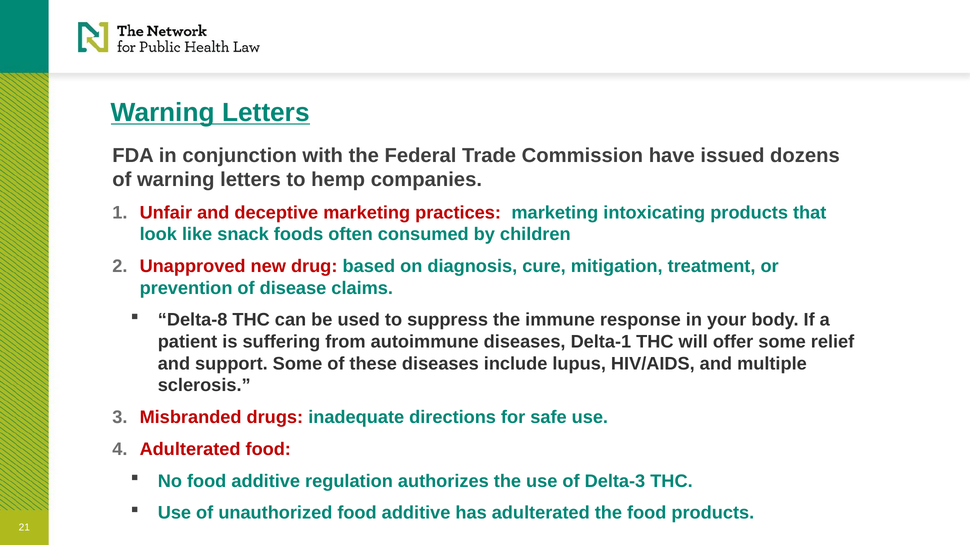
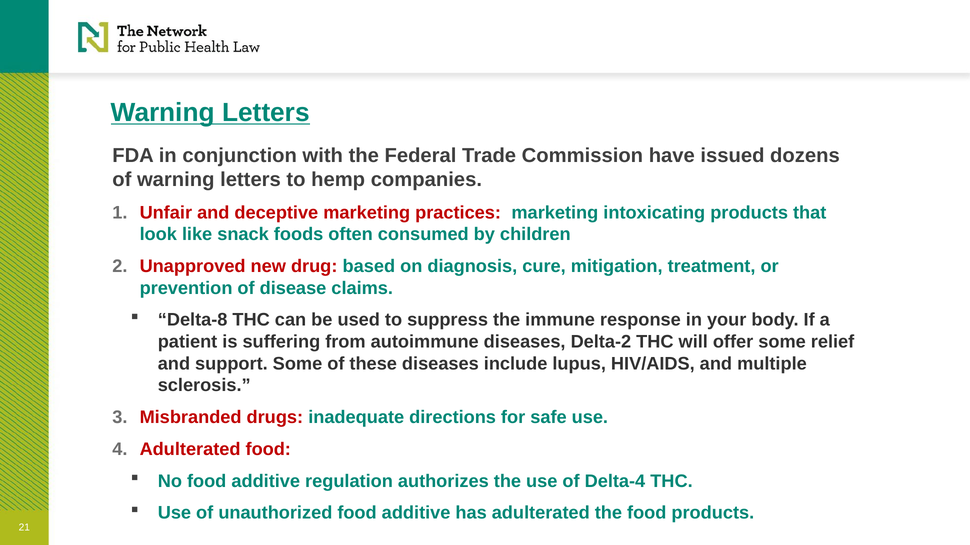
Delta-1: Delta-1 -> Delta-2 (601, 342)
Delta-3: Delta-3 -> Delta-4 (615, 482)
